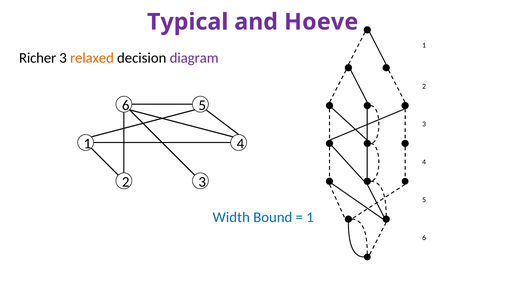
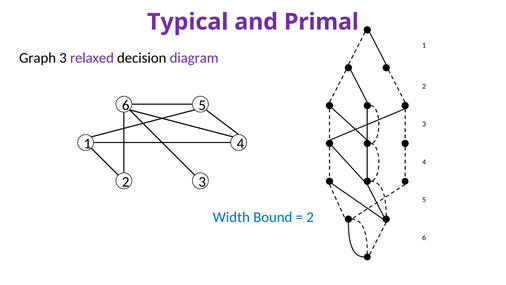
Hoeve: Hoeve -> Primal (321, 22)
Richer: Richer -> Graph (38, 58)
relaxed colour: orange -> purple (92, 58)
1: 1 -> 2 (310, 217)
